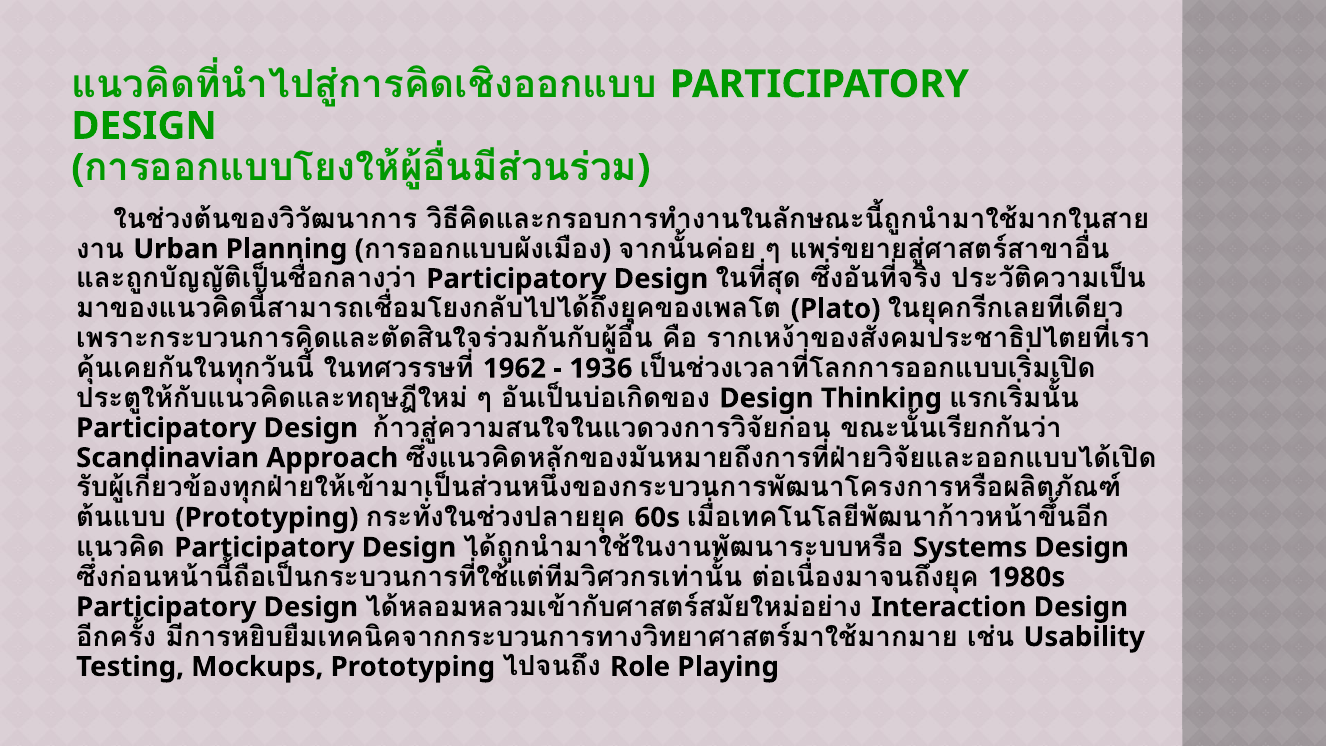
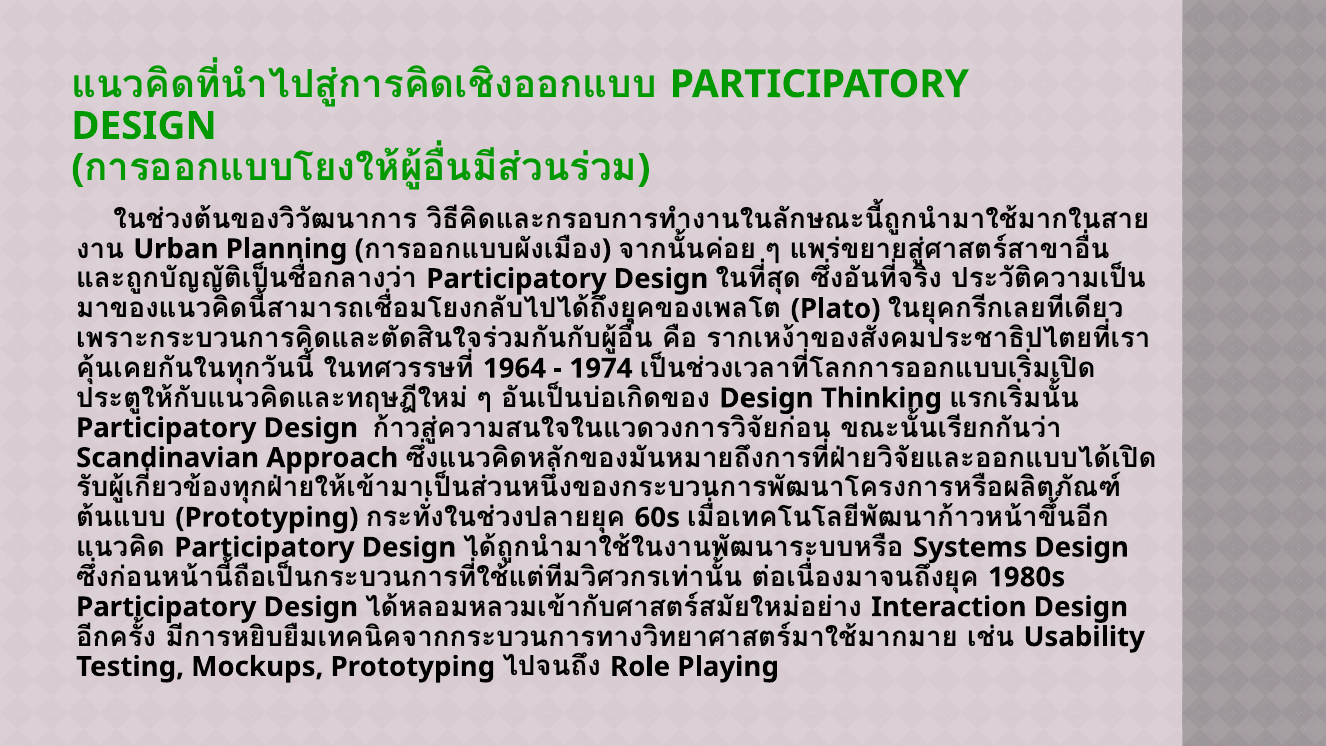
1962: 1962 -> 1964 (514, 368)
1936: 1936 -> 1974 (601, 368)
